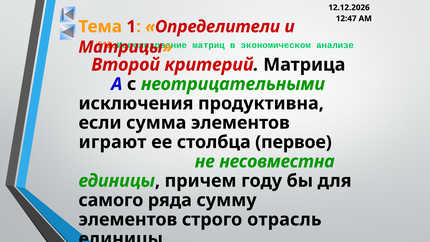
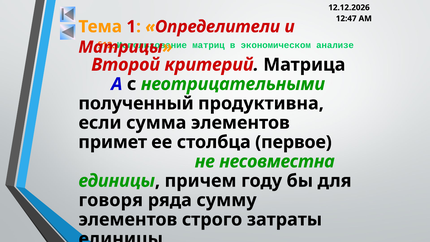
исключения: исключения -> полученный (136, 103)
играют: играют -> примет (113, 142)
самого: самого -> говоря (111, 200)
отрасль: отрасль -> затраты (284, 219)
